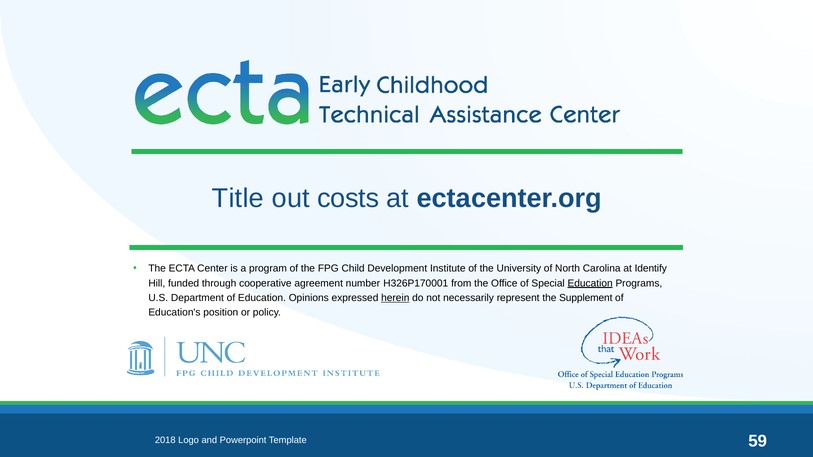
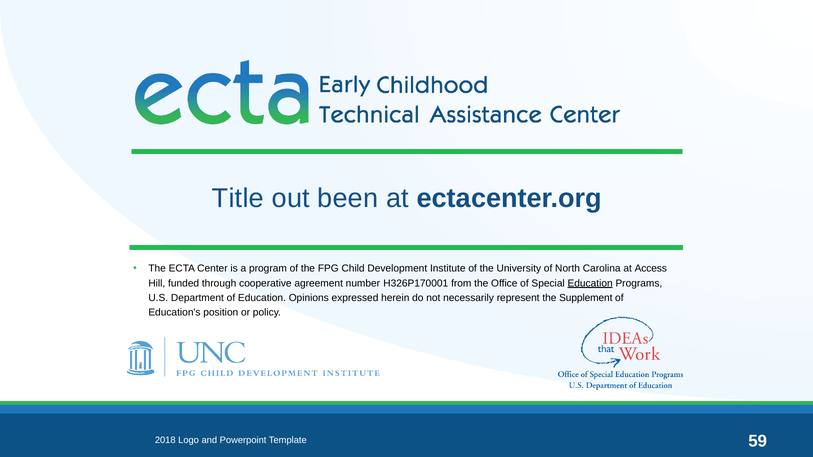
costs: costs -> been (348, 199)
Identify: Identify -> Access (651, 269)
herein underline: present -> none (395, 298)
